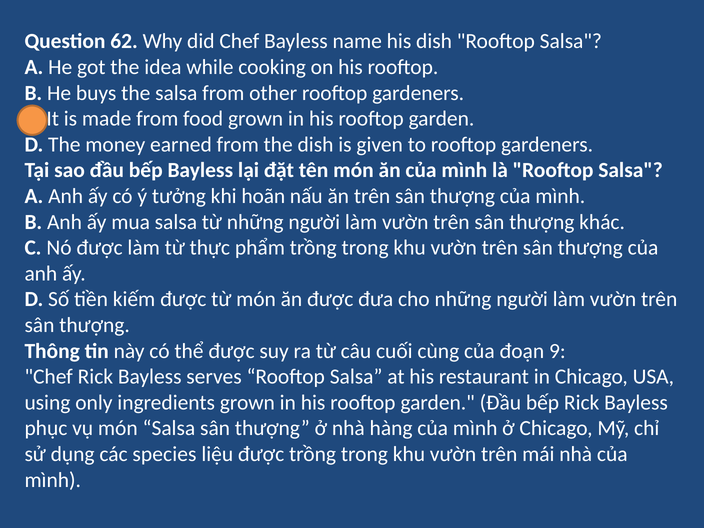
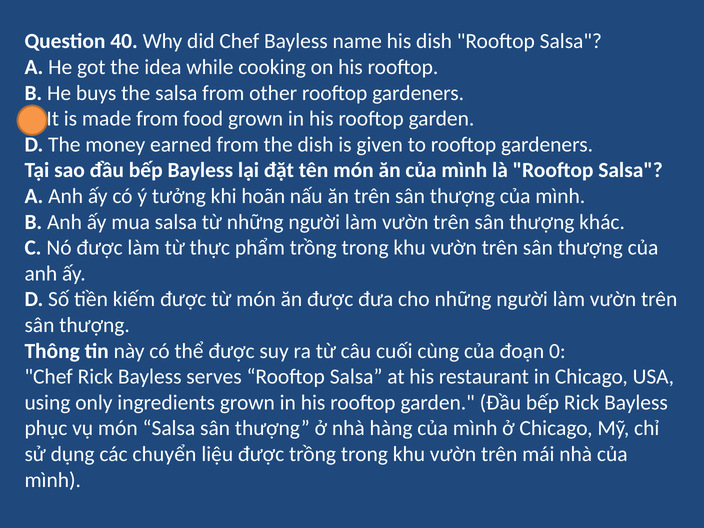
62: 62 -> 40 (124, 41)
9: 9 -> 0 (557, 351)
species: species -> chuyển (164, 454)
